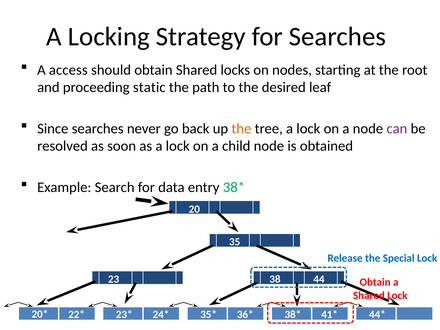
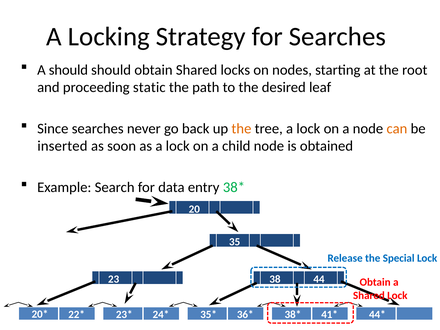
A access: access -> should (68, 70)
can colour: purple -> orange (397, 129)
resolved: resolved -> inserted (62, 146)
